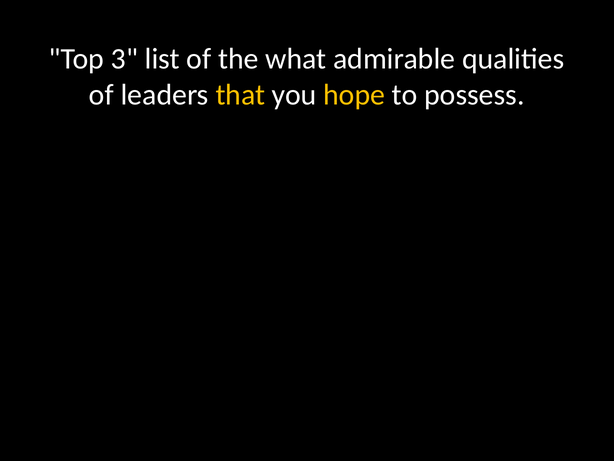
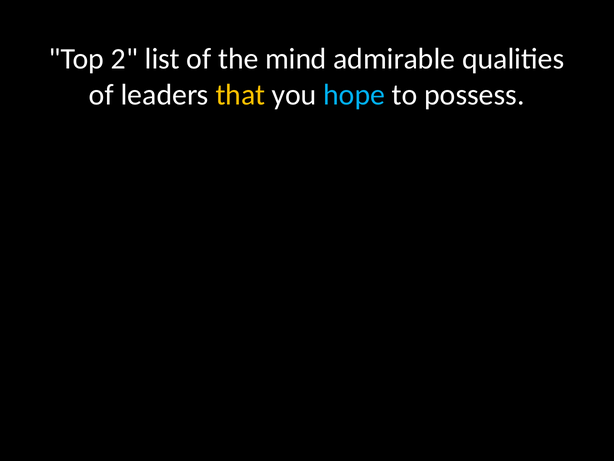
3: 3 -> 2 (124, 59)
what: what -> mind (296, 59)
hope colour: yellow -> light blue (354, 95)
